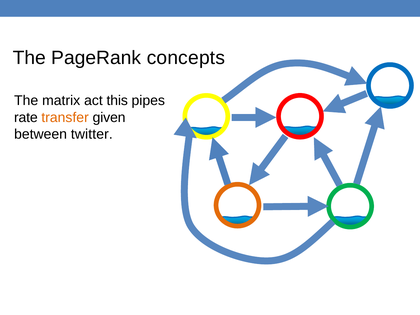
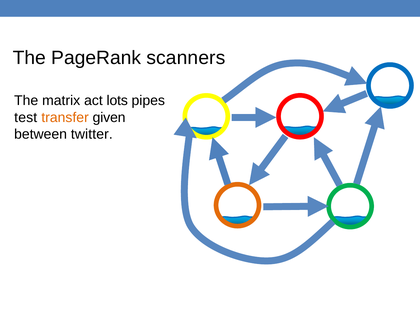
concepts: concepts -> scanners (186, 58)
this: this -> lots (117, 101)
rate: rate -> test (26, 117)
